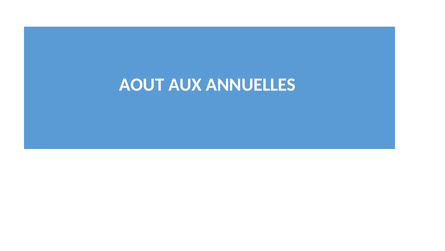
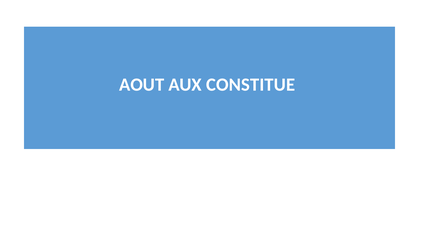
ANNUELLES: ANNUELLES -> CONSTITUE (251, 85)
